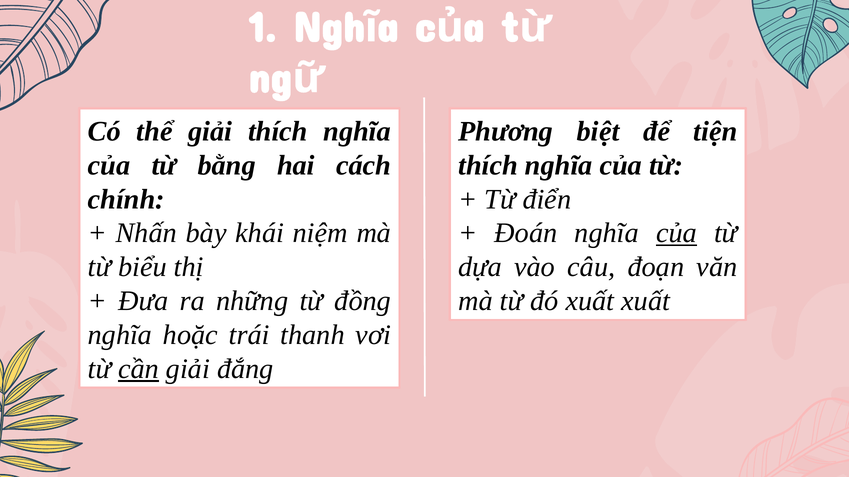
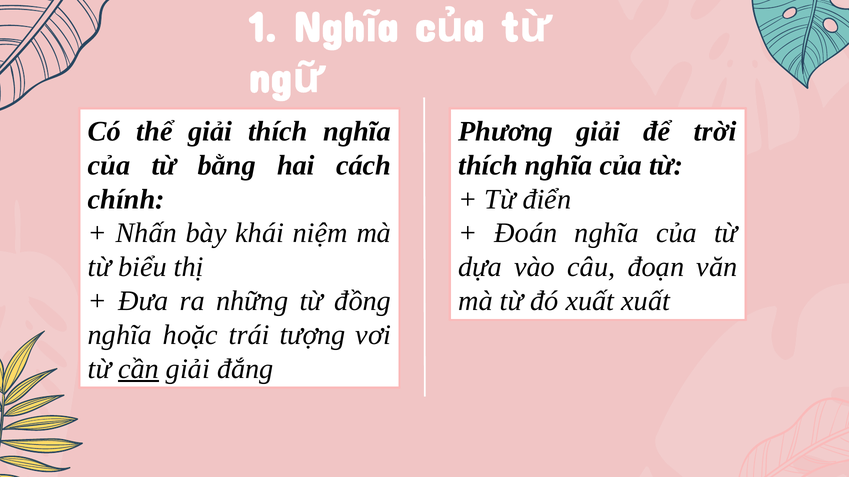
Phương biệt: biệt -> giải (598, 132)
tiện: tiện -> trời (715, 132)
của underline: present -> none (676, 233)
thanh: thanh -> tượng (313, 335)
